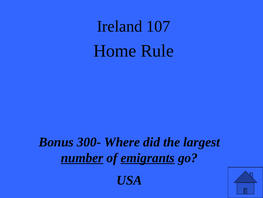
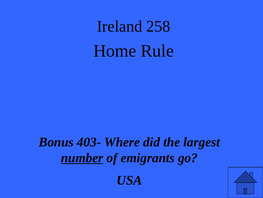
107: 107 -> 258 (158, 26)
300-: 300- -> 403- (89, 142)
emigrants underline: present -> none (148, 157)
